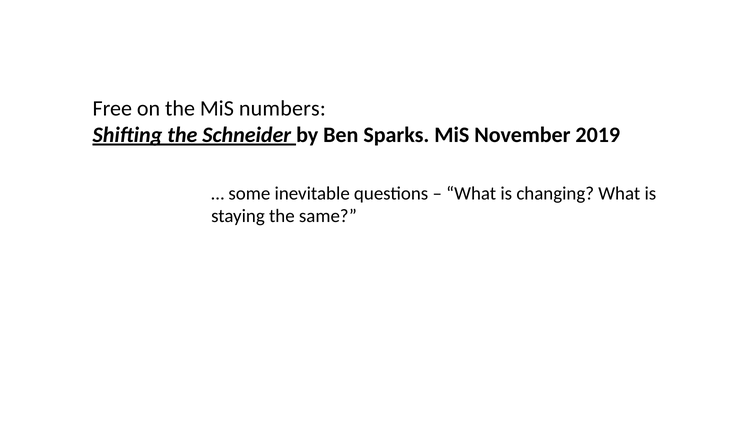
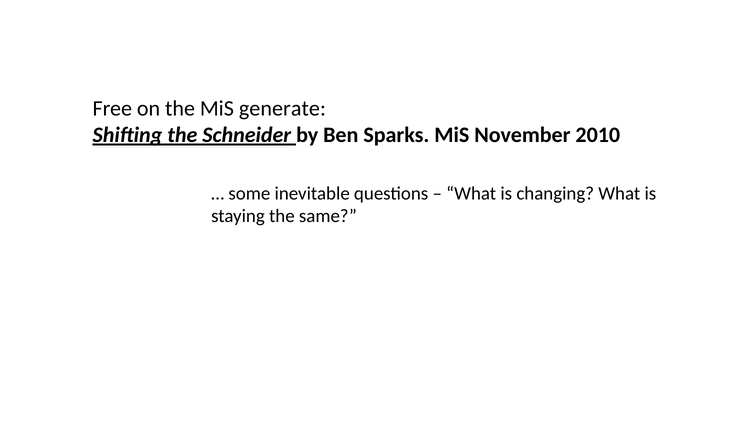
numbers: numbers -> generate (282, 109)
2019: 2019 -> 2010 (598, 135)
